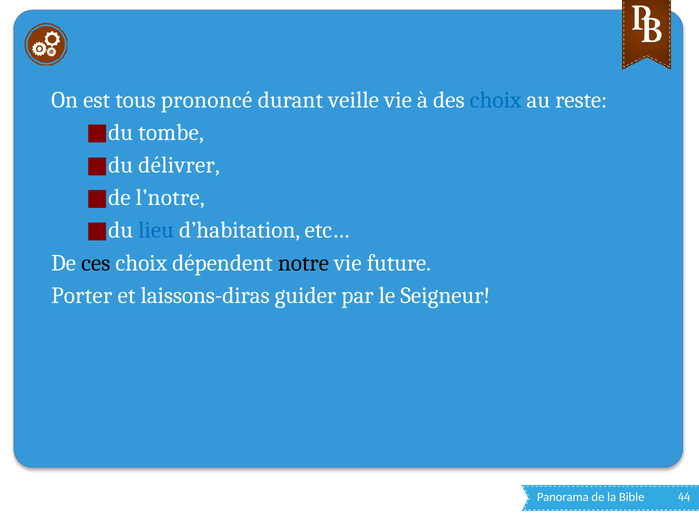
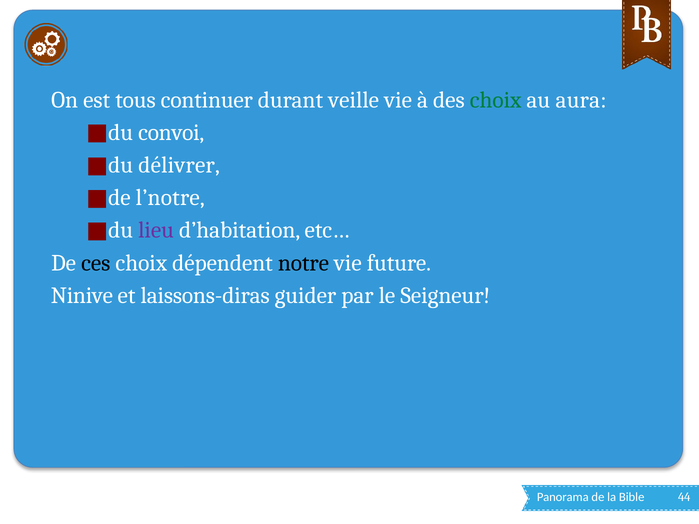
prononcé: prononcé -> continuer (207, 100)
choix colour: blue -> green (496, 100)
reste: reste -> aura (581, 100)
tombe: tombe -> convoi (171, 133)
lieu colour: blue -> purple (156, 230)
Porter: Porter -> Ninive (82, 296)
